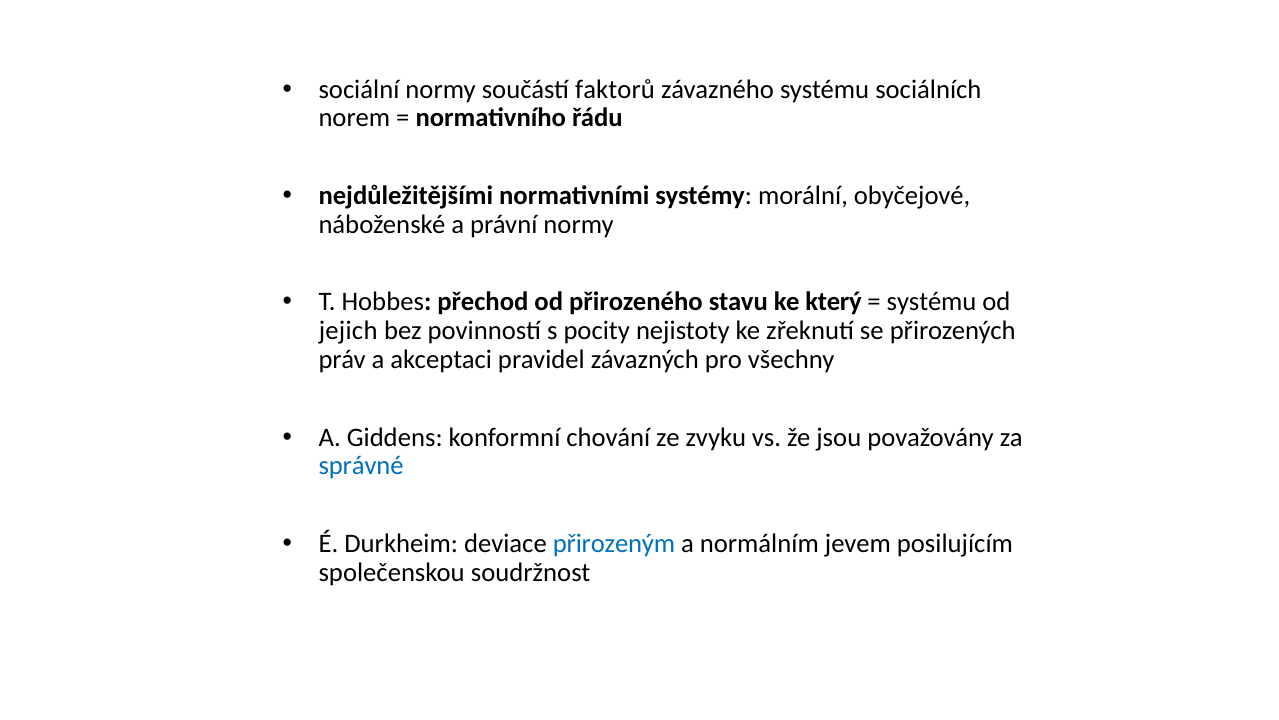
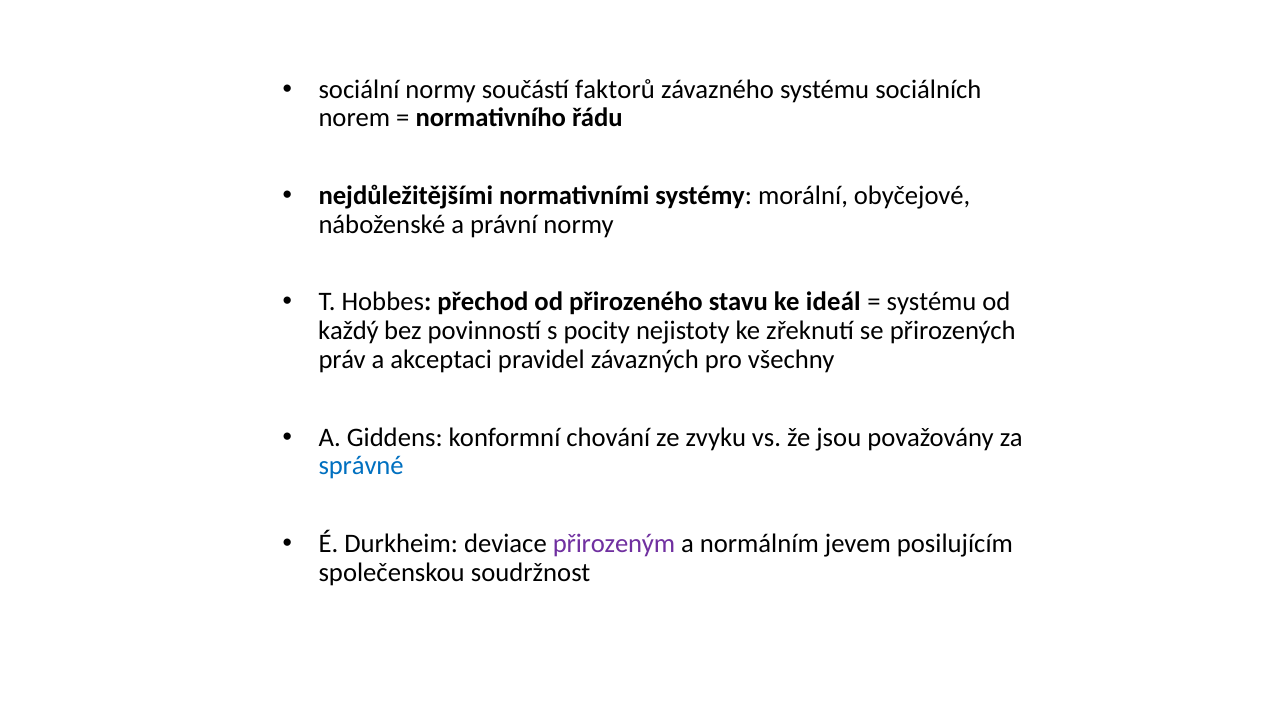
který: který -> ideál (833, 302)
jejich: jejich -> každý (348, 331)
přirozeným colour: blue -> purple (614, 543)
